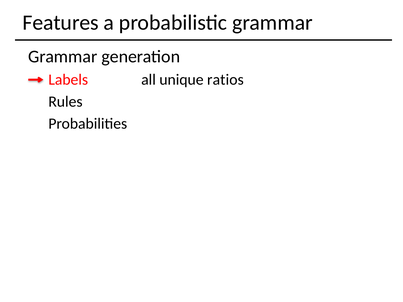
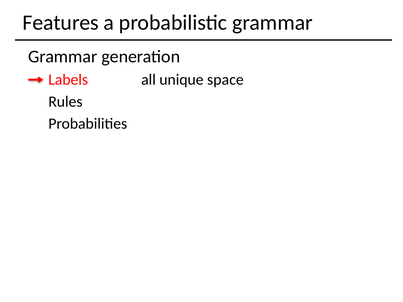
ratios: ratios -> space (225, 80)
